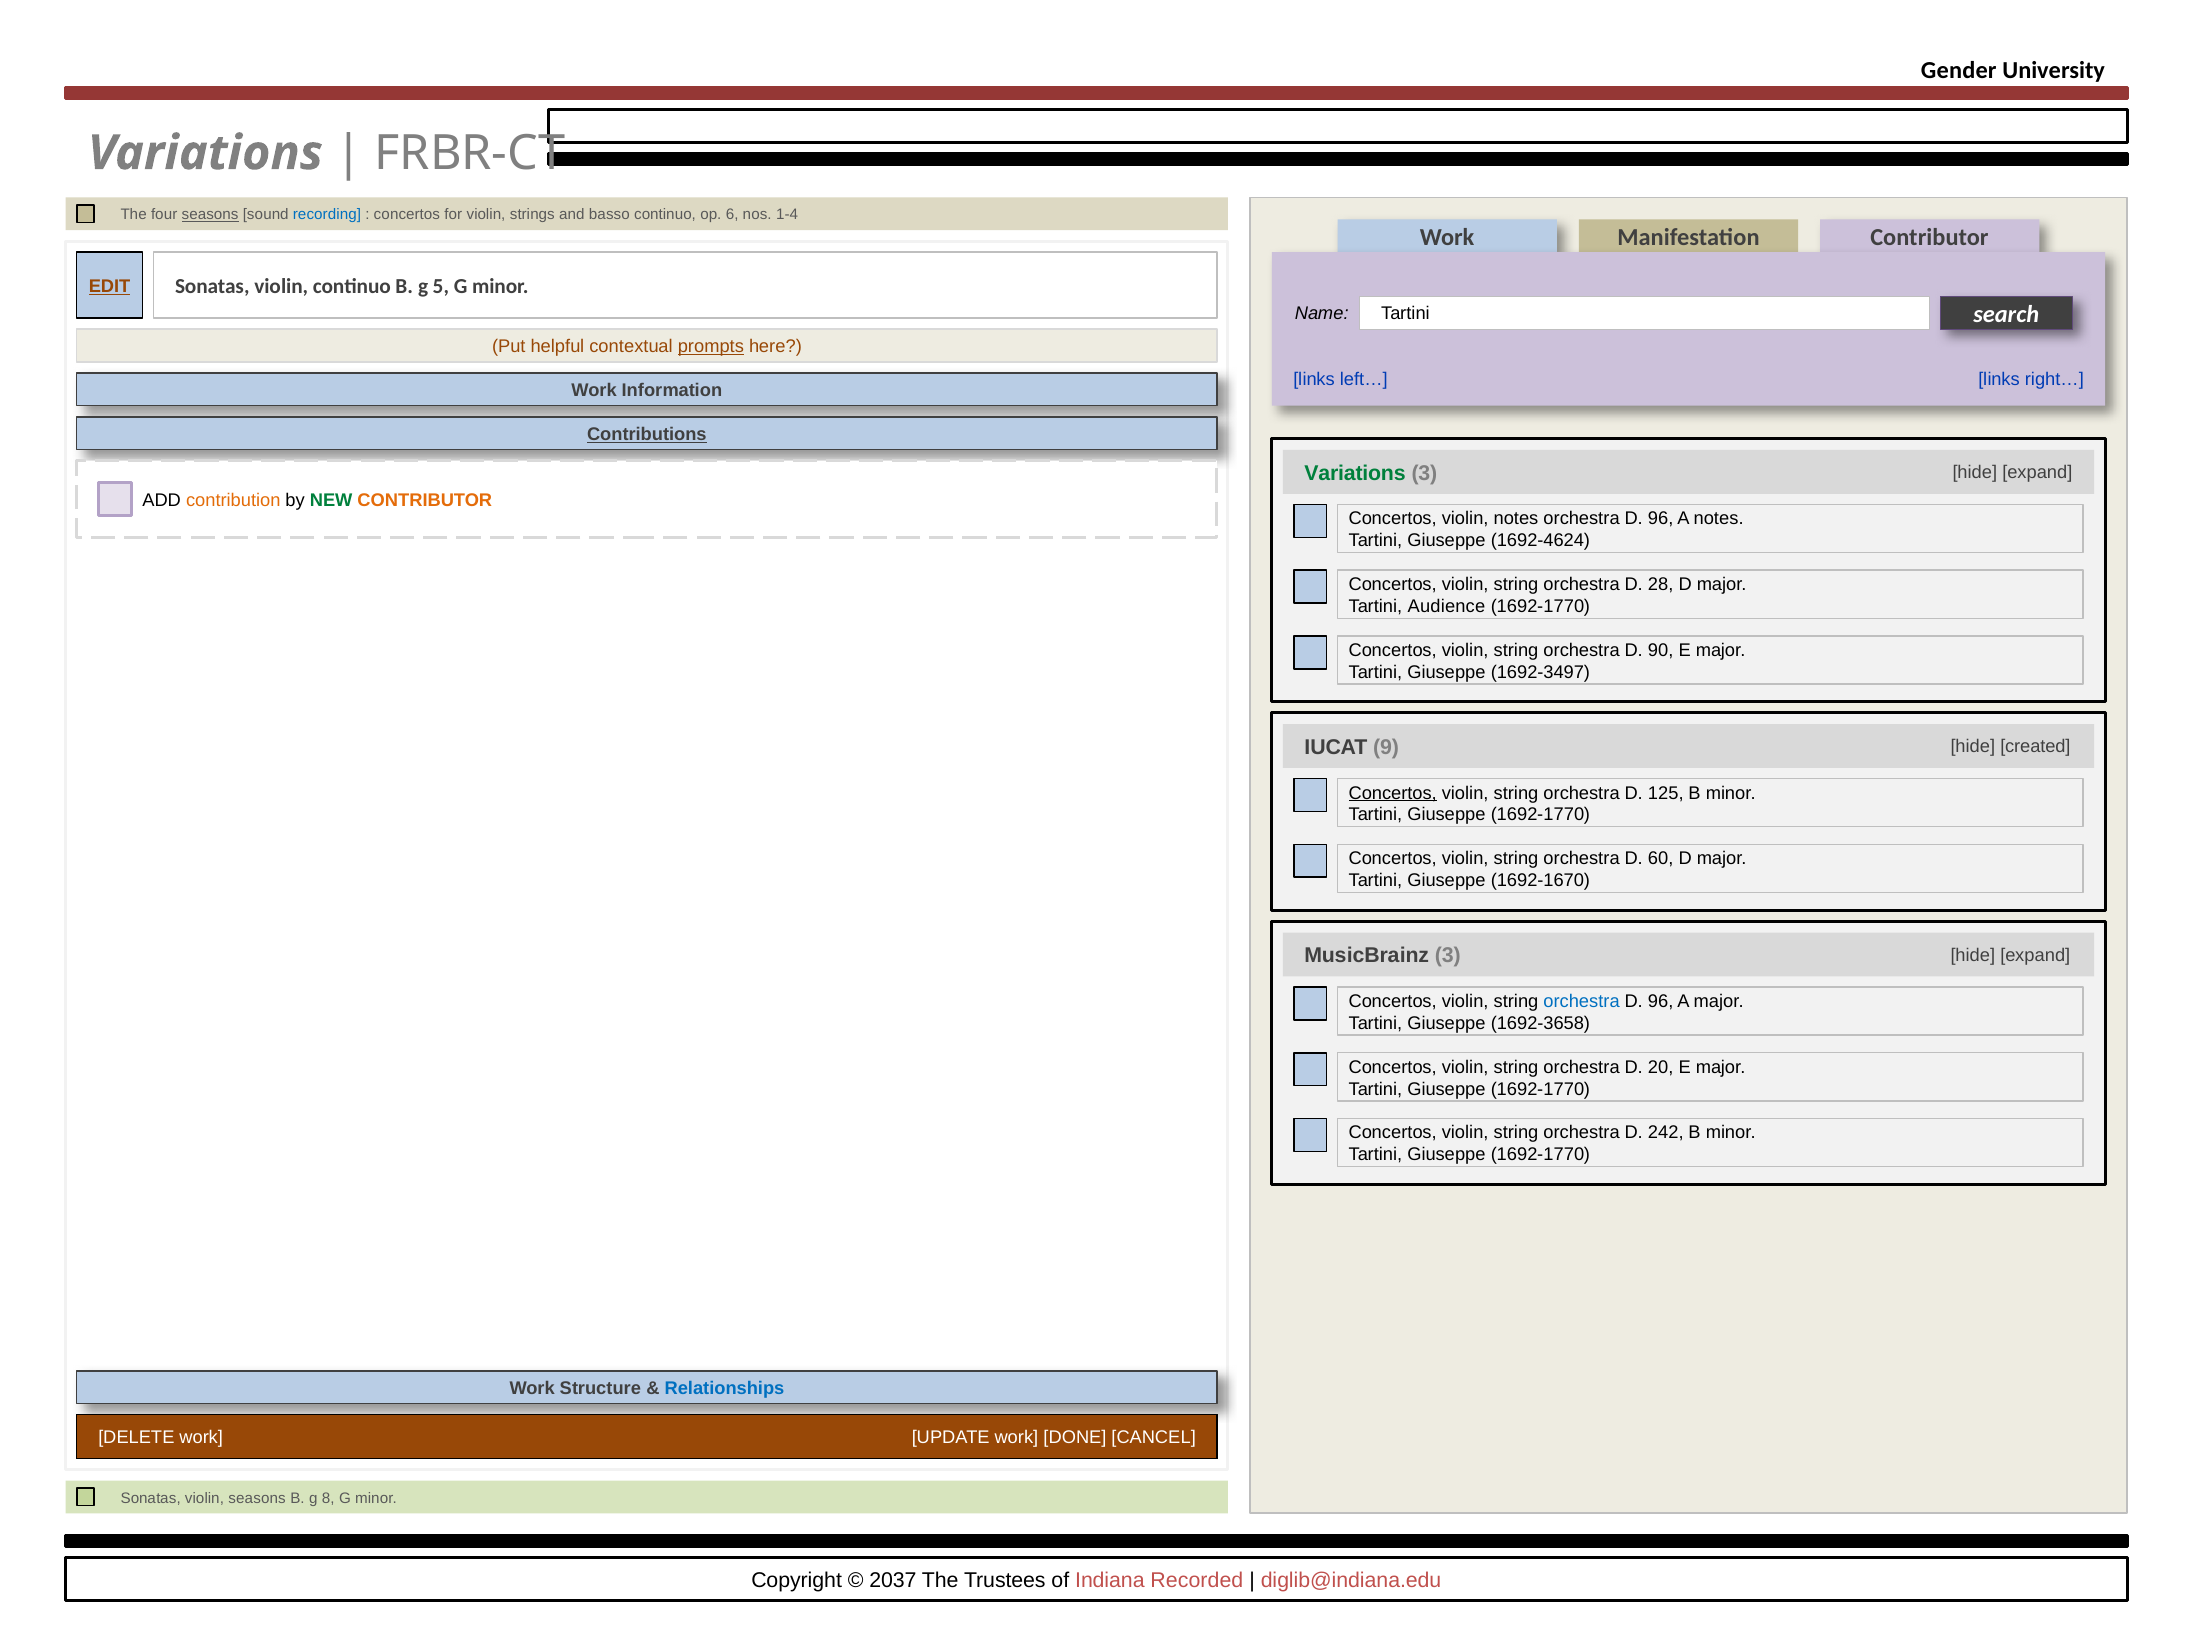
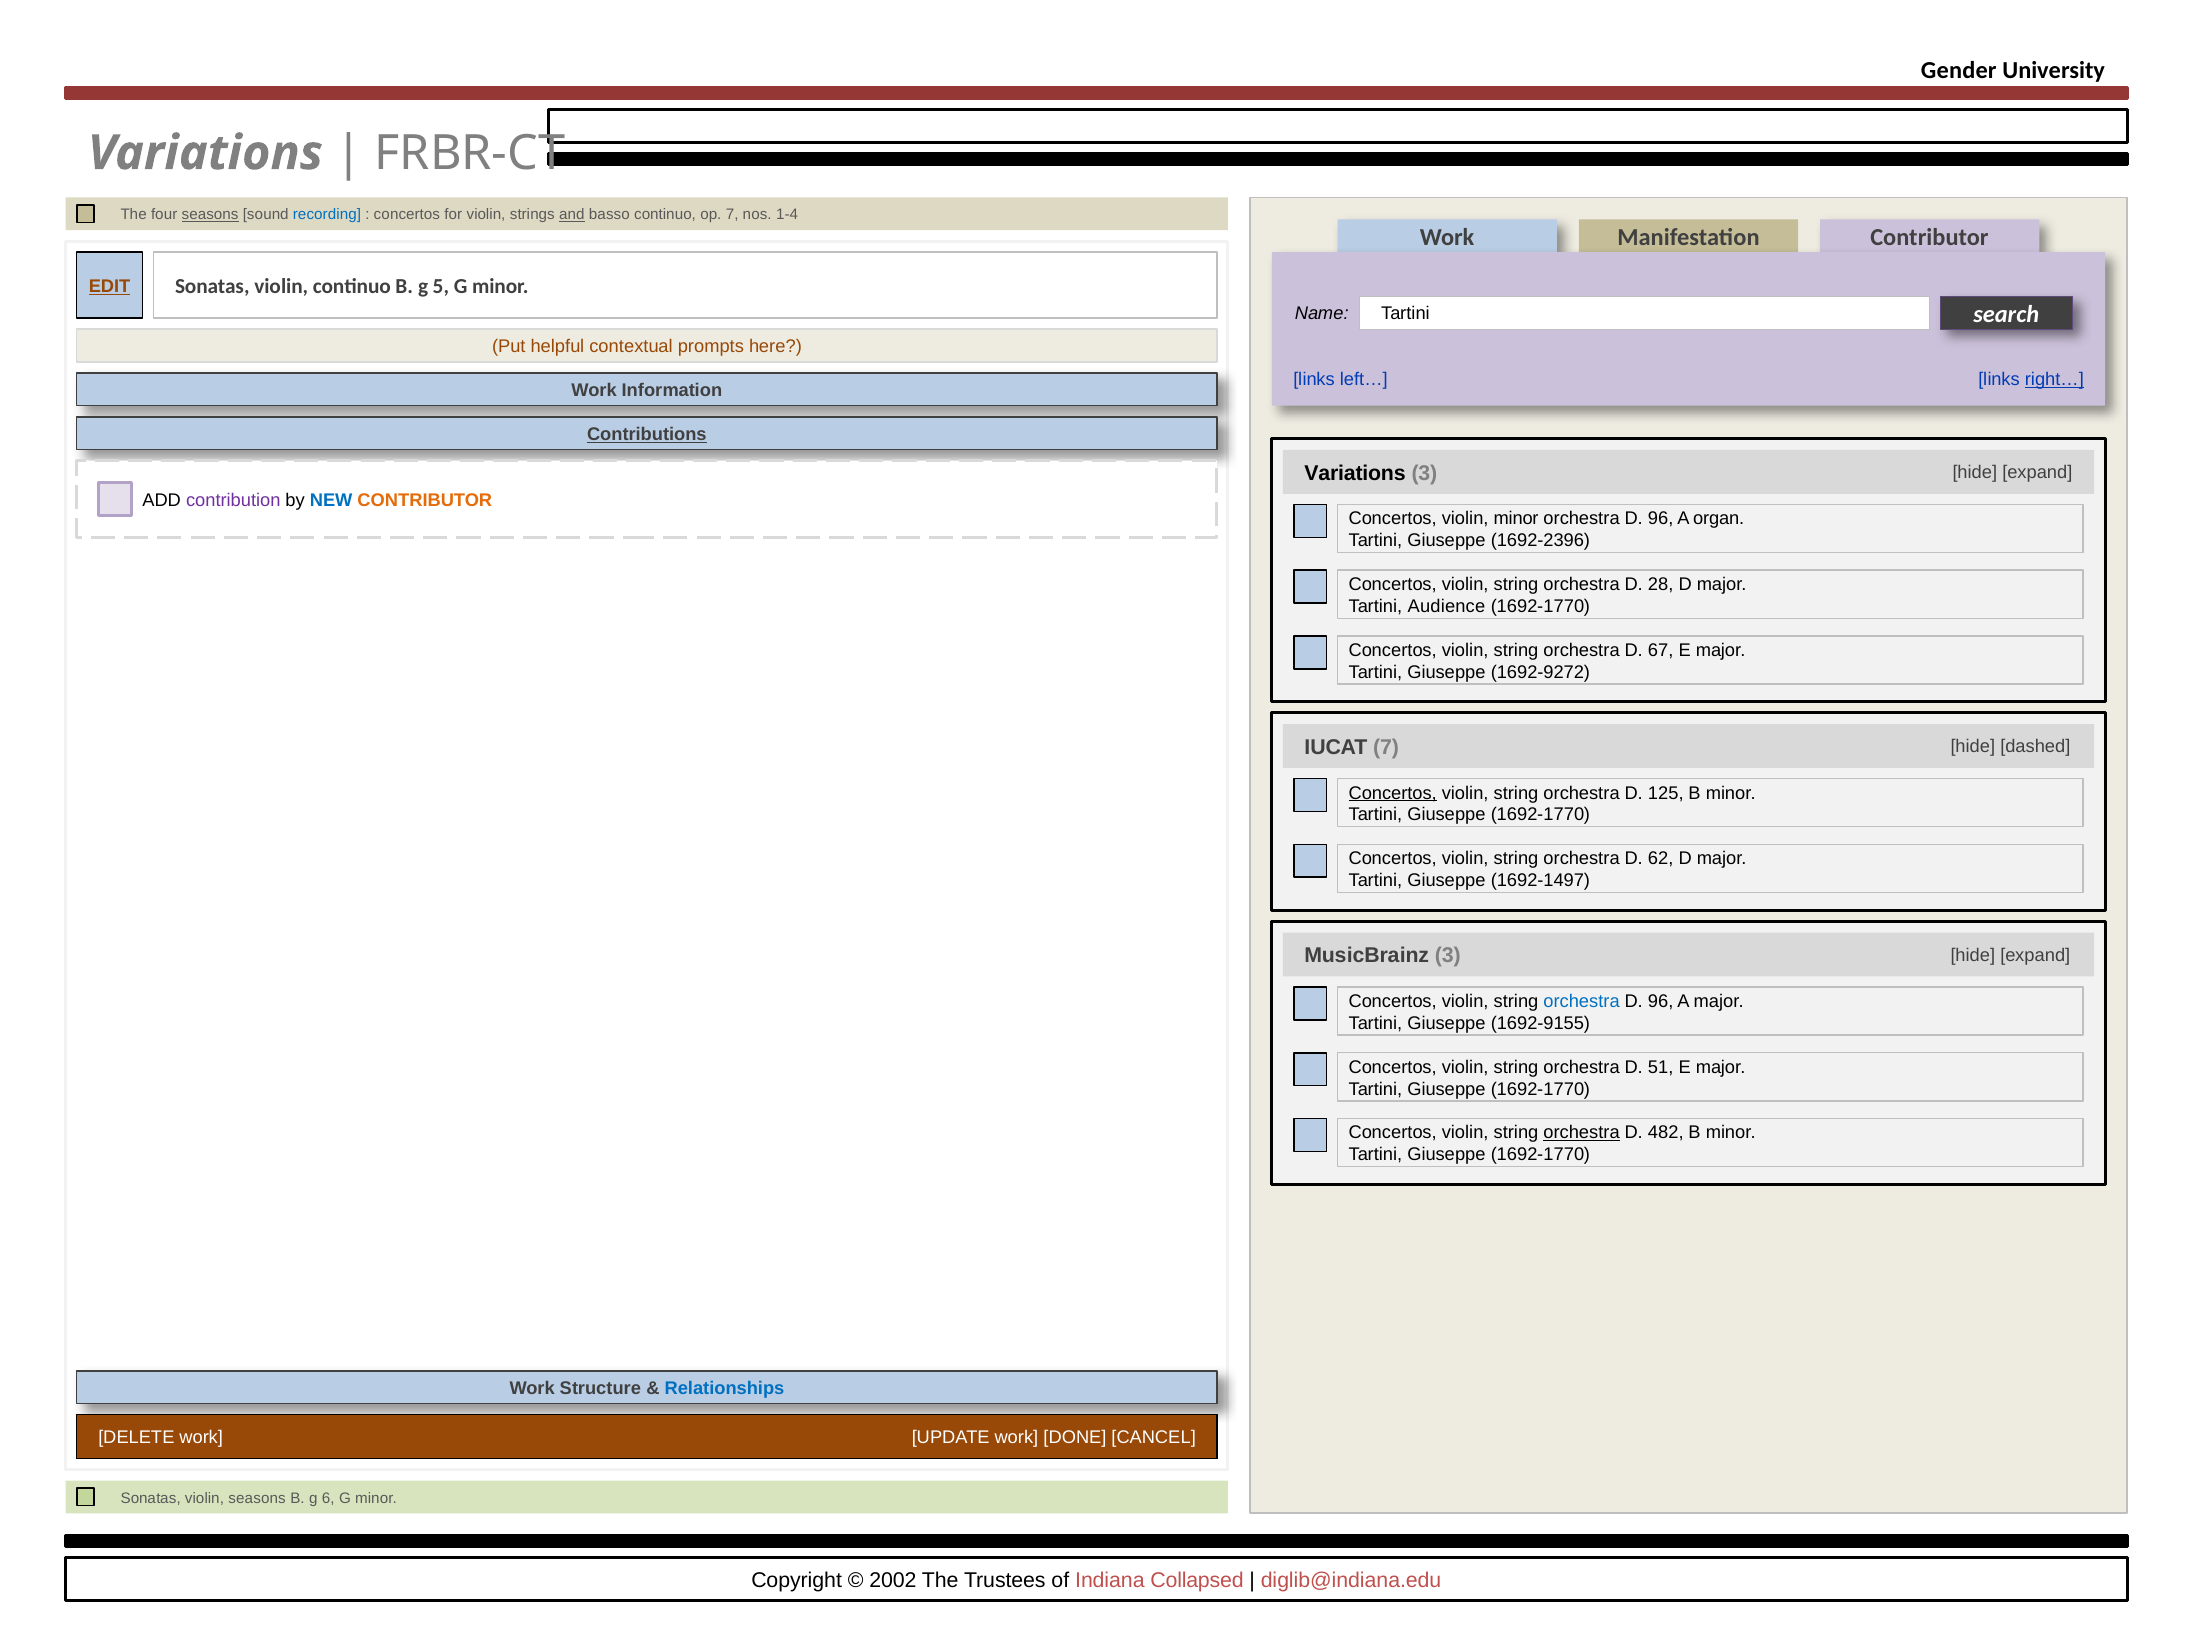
and underline: none -> present (572, 215)
op 6: 6 -> 7 (732, 215)
prompts underline: present -> none (711, 347)
right… underline: none -> present (2054, 380)
Variations colour: green -> black (1355, 473)
contribution colour: orange -> purple (233, 500)
NEW colour: green -> blue (331, 500)
violin notes: notes -> minor (1516, 519)
A notes: notes -> organ (1719, 519)
1692-4624: 1692-4624 -> 1692-2396 (1540, 541)
90: 90 -> 67 (1661, 650)
1692-3497: 1692-3497 -> 1692-9272 (1540, 672)
IUCAT 9: 9 -> 7 (1386, 747)
created: created -> dashed (2035, 747)
60: 60 -> 62 (1661, 859)
1692-1670: 1692-1670 -> 1692-1497 (1540, 881)
1692-3658: 1692-3658 -> 1692-9155 (1540, 1023)
20: 20 -> 51 (1661, 1067)
orchestra underline: none -> present (1582, 1133)
242: 242 -> 482 (1666, 1133)
8: 8 -> 6 (328, 1498)
2037: 2037 -> 2002 (893, 1580)
Recorded: Recorded -> Collapsed (1197, 1580)
